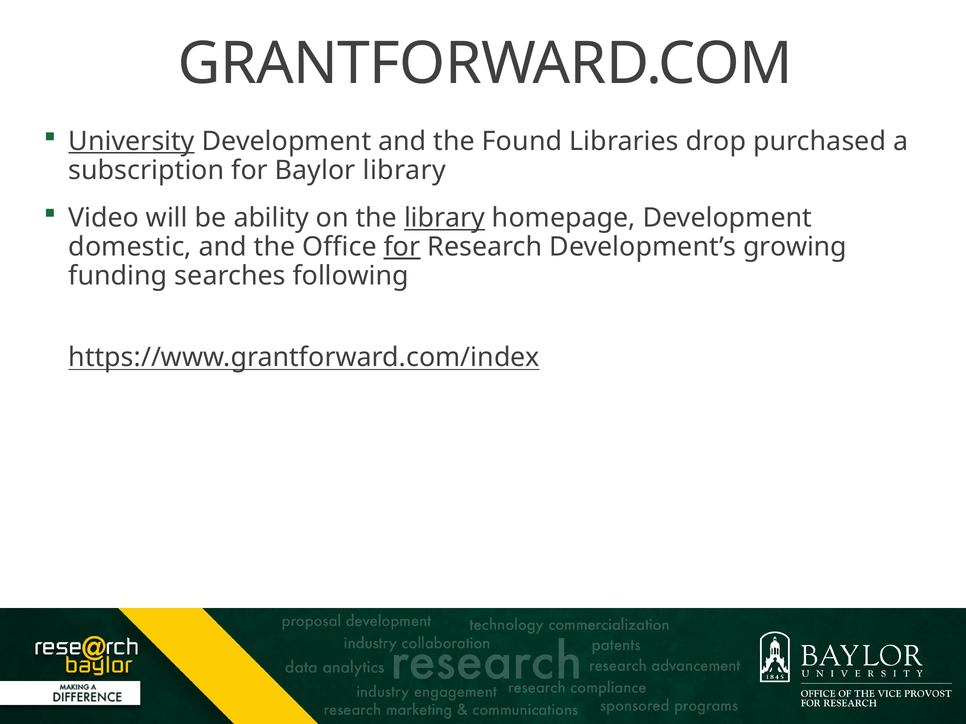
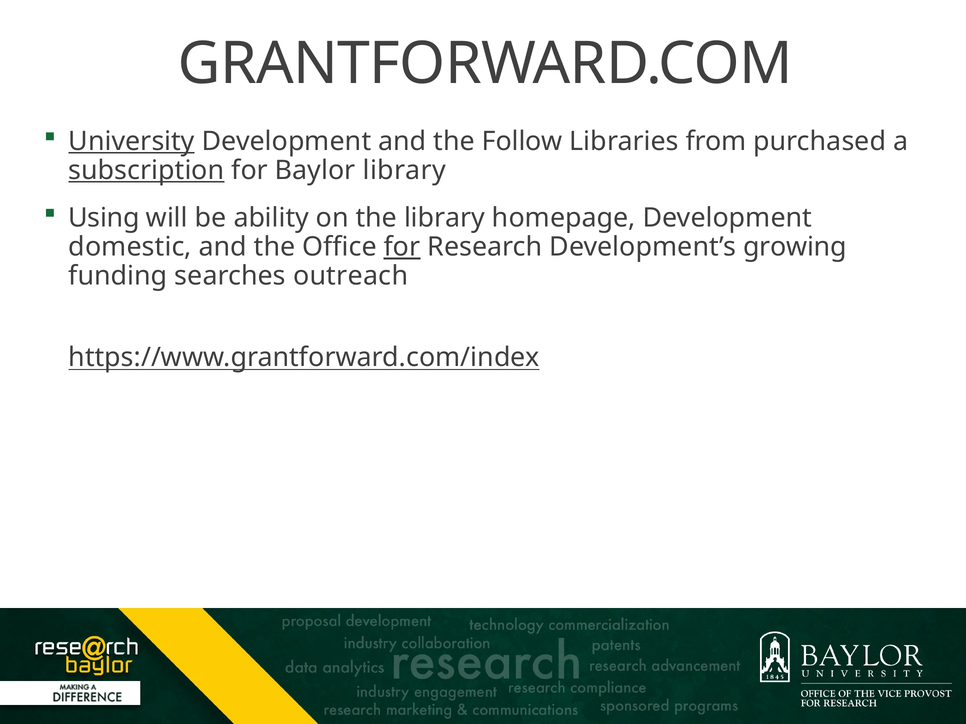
Found: Found -> Follow (522, 141)
drop: drop -> from (716, 141)
subscription underline: none -> present (146, 170)
Video: Video -> Using (104, 218)
library underline: present -> none (445, 218)
following: following -> outreach (351, 276)
